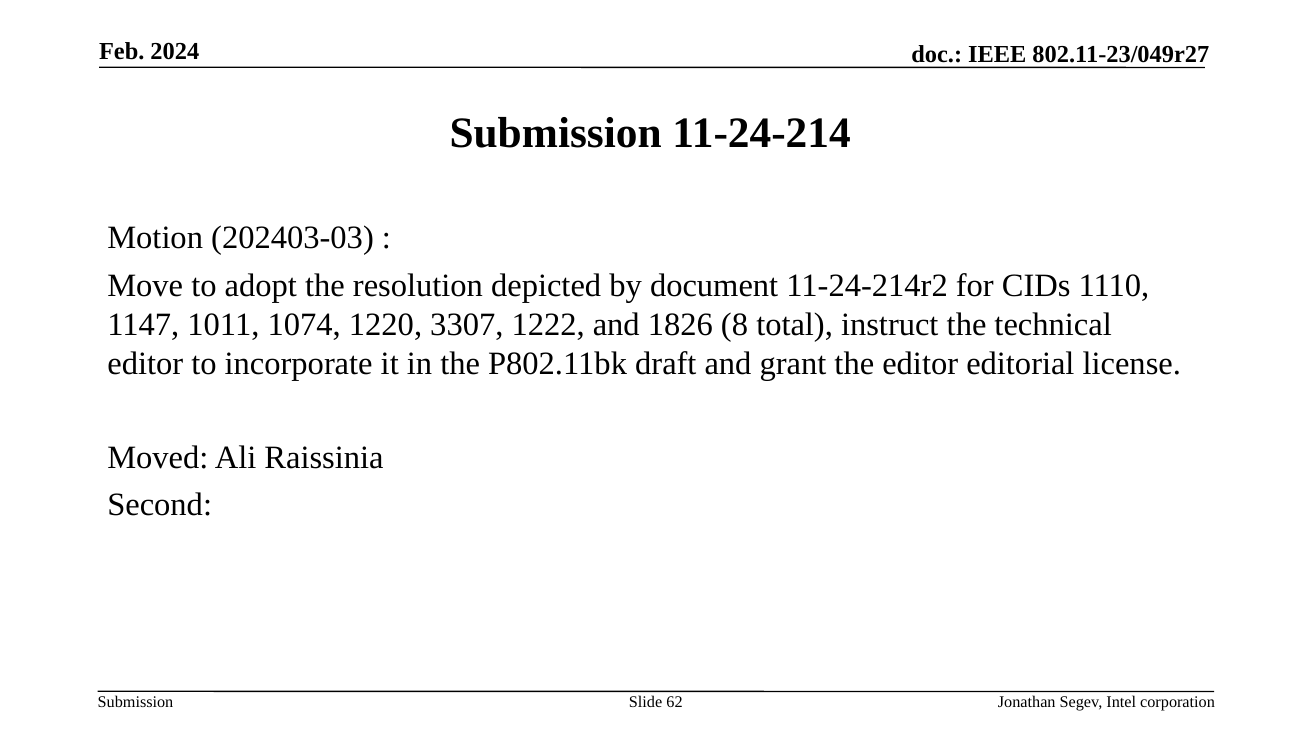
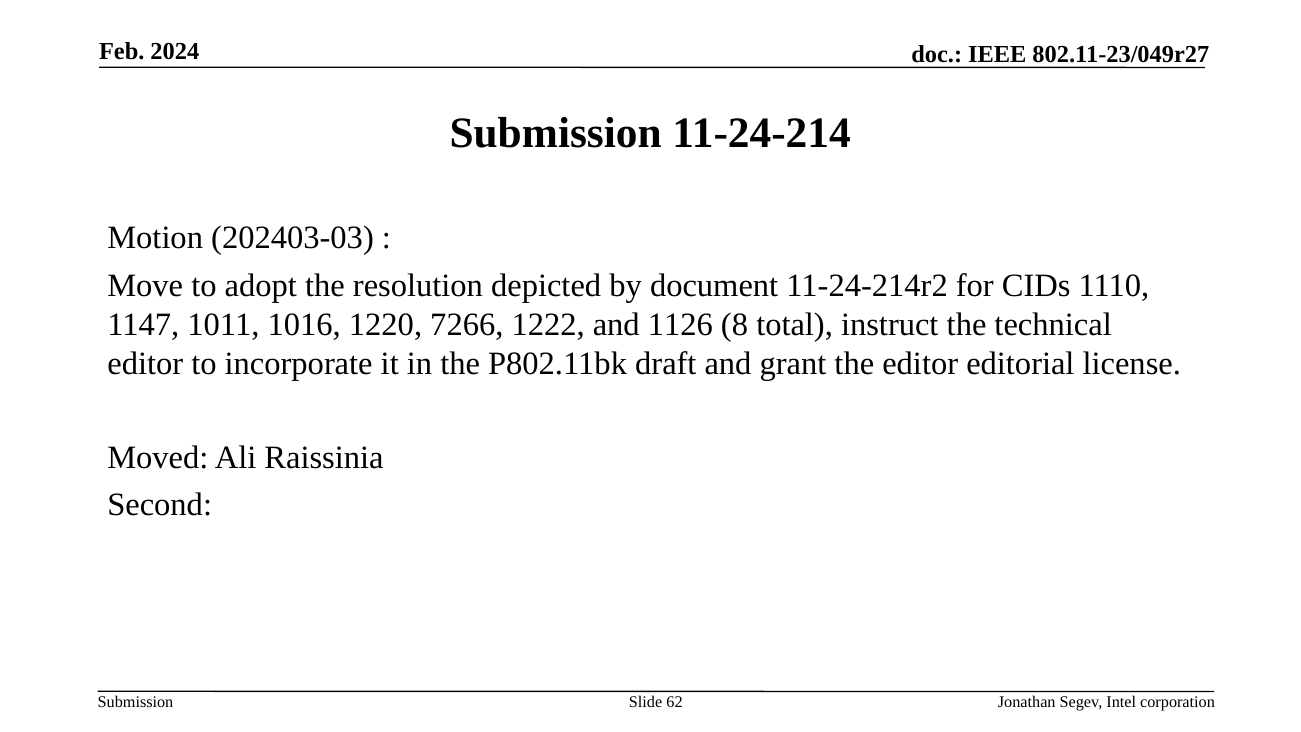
1074: 1074 -> 1016 (304, 324)
3307: 3307 -> 7266 (467, 324)
1826: 1826 -> 1126 (680, 324)
